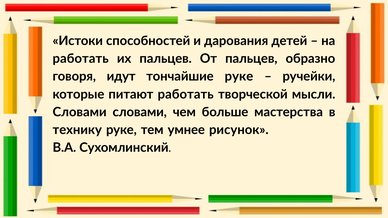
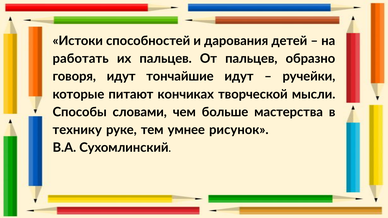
тончайшие руке: руке -> идут (239, 77)
питают работать: работать -> кончиках (186, 94)
Словами: Словами -> Способы (80, 112)
